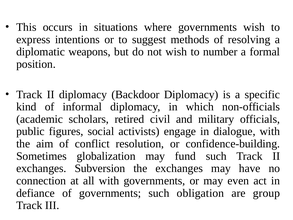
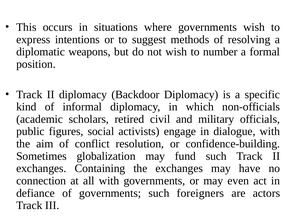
Subversion: Subversion -> Containing (100, 168)
obligation: obligation -> foreigners (200, 193)
group: group -> actors (266, 193)
